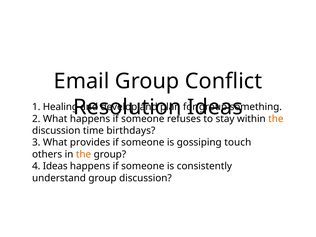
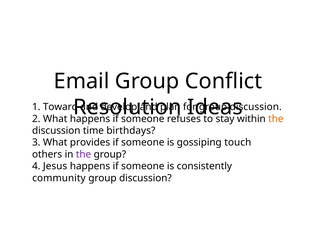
Healing: Healing -> Toward (60, 107)
something: something -> discussion (256, 107)
the colour: orange -> purple (84, 154)
4 Ideas: Ideas -> Jesus (55, 166)
understand: understand -> community (59, 178)
